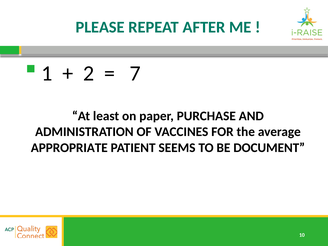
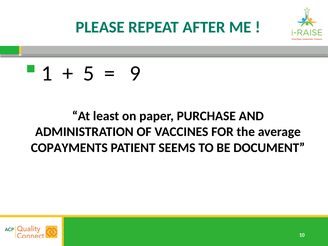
2: 2 -> 5 (89, 73)
7: 7 -> 9 (135, 73)
APPROPRIATE: APPROPRIATE -> COPAYMENTS (69, 148)
